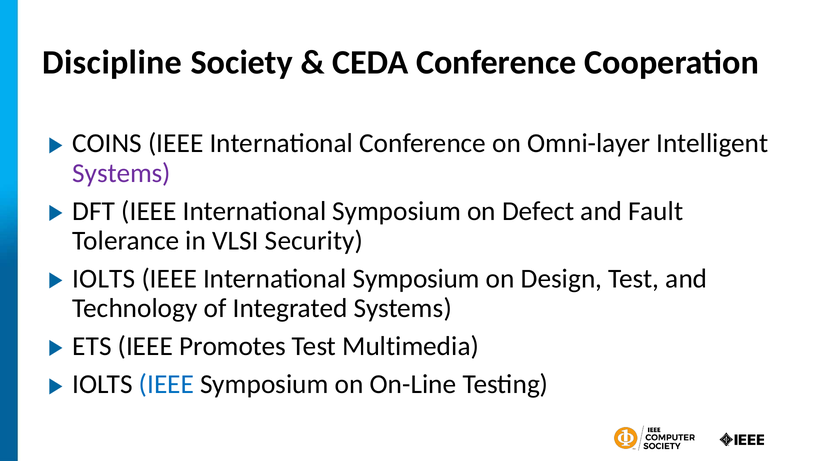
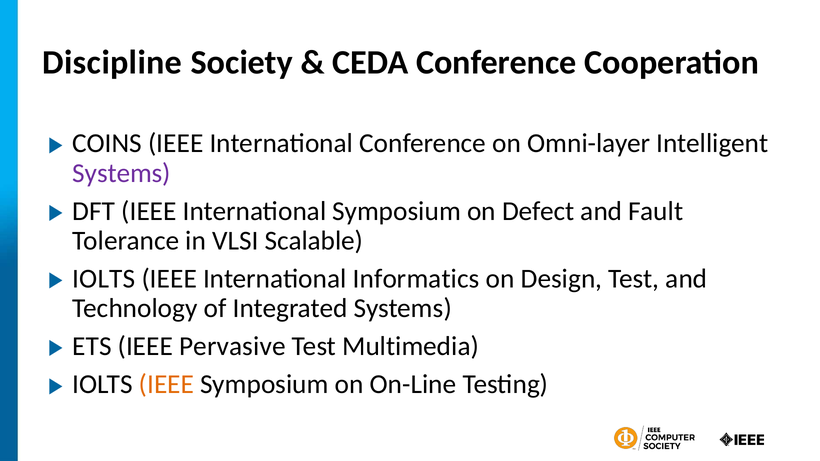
Security: Security -> Scalable (314, 241)
Symposium: Symposium -> Informatics (416, 279)
Promotes: Promotes -> Pervasive (232, 346)
IEEE colour: blue -> orange (166, 385)
